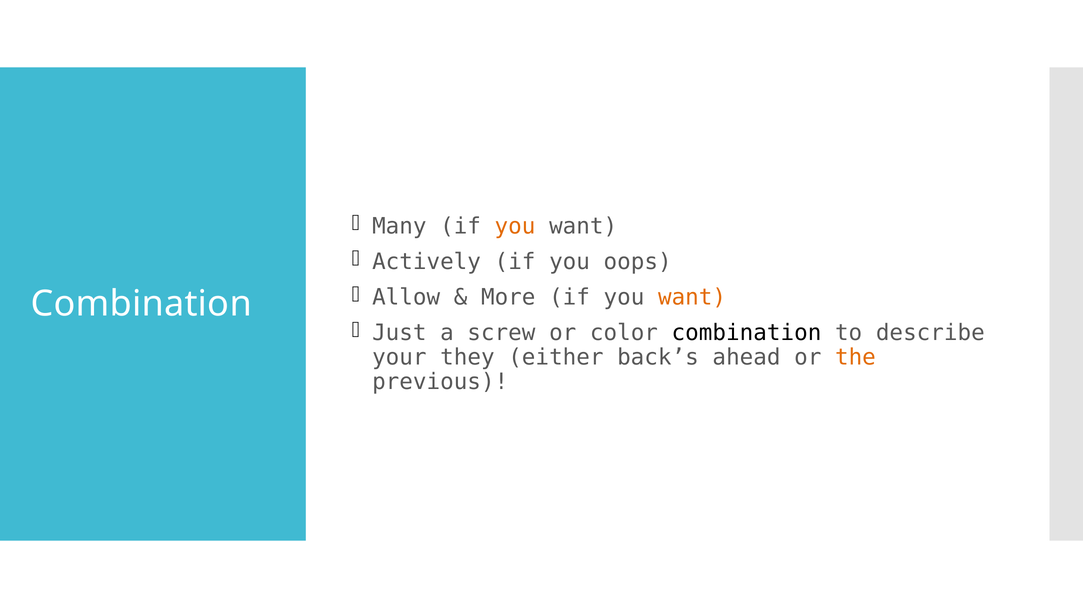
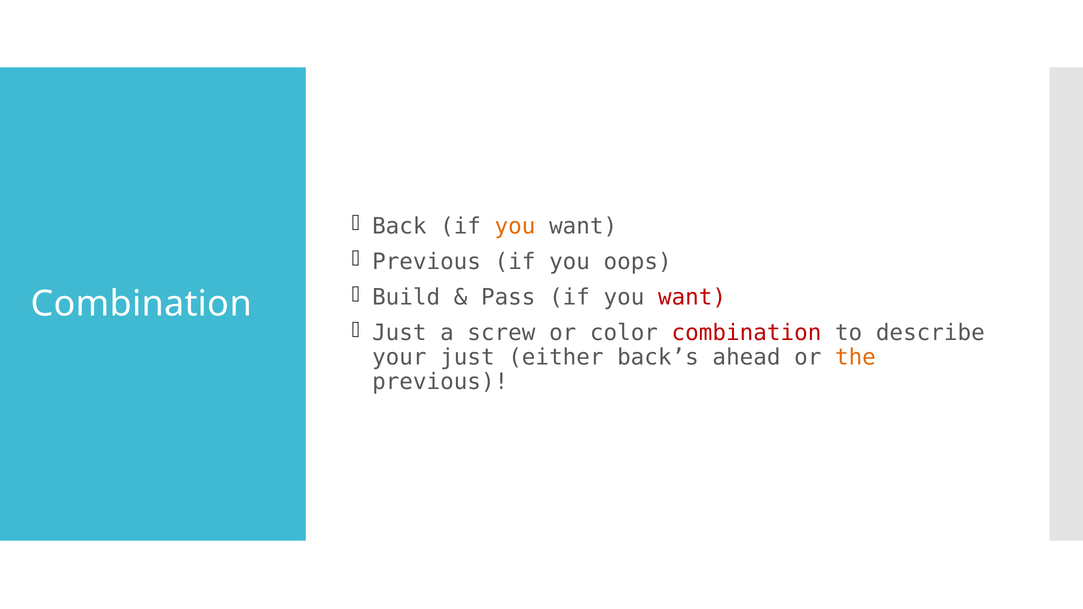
Many: Many -> Back (399, 226)
Actively: Actively -> Previous (427, 262)
Allow: Allow -> Build (406, 297)
More: More -> Pass (508, 297)
want colour: orange -> red (692, 297)
combination colour: black -> red (746, 333)
your they: they -> just (467, 358)
